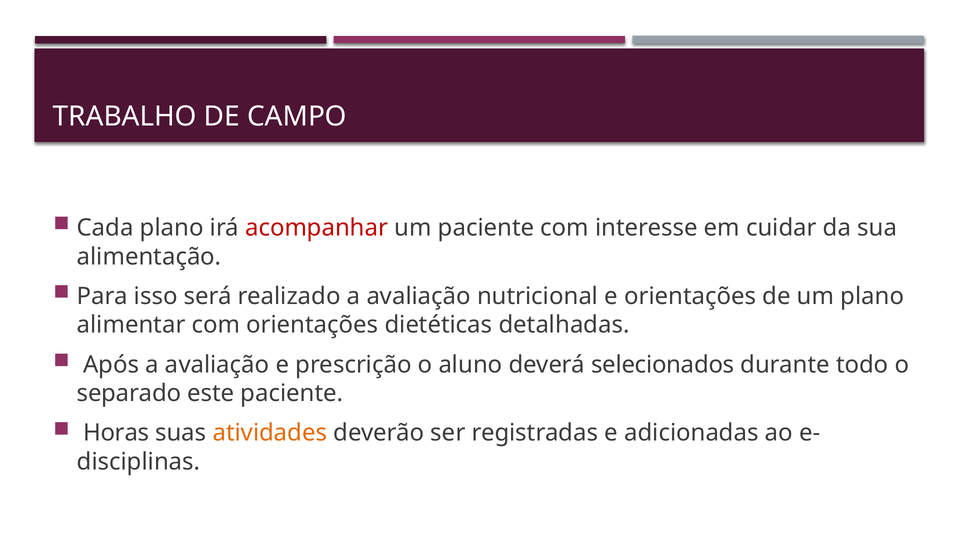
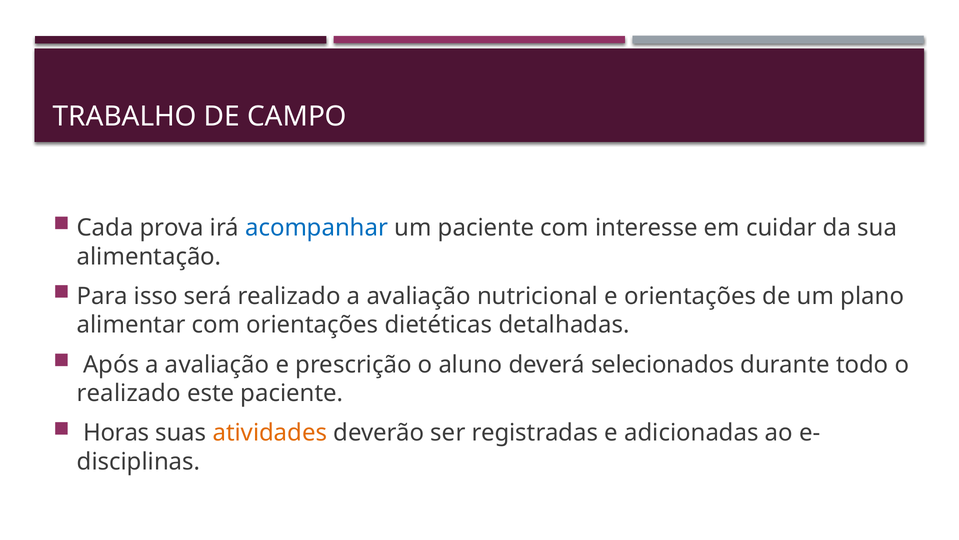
Cada plano: plano -> prova (172, 228)
acompanhar colour: red -> blue (317, 228)
separado: separado -> realizado (129, 393)
